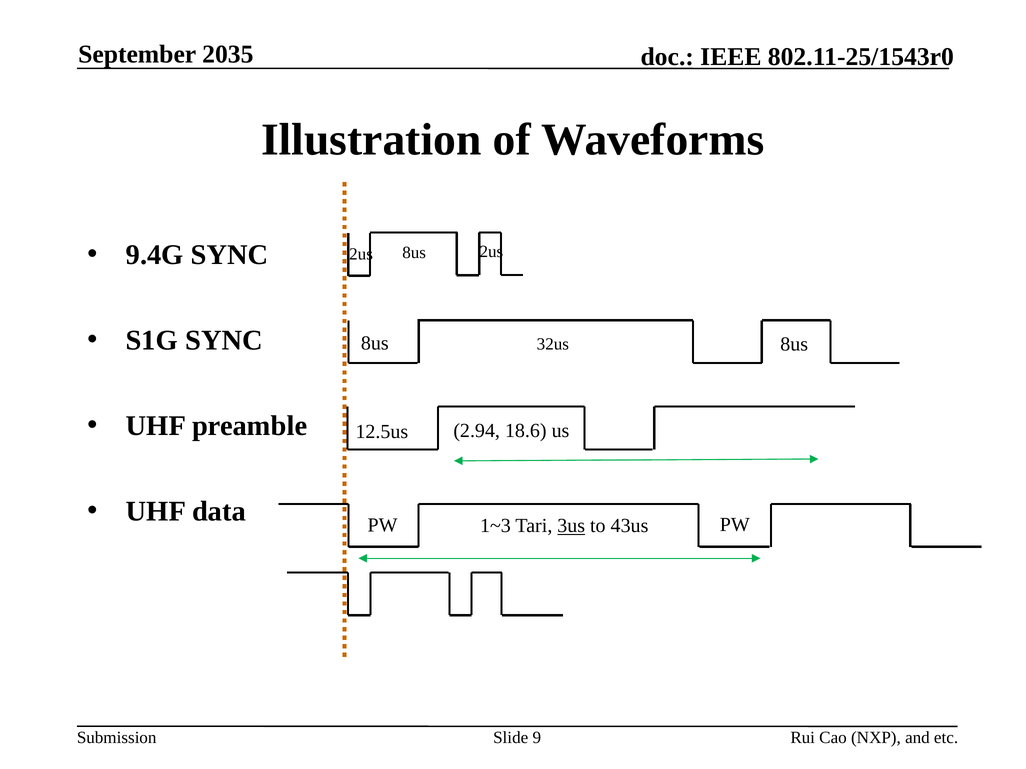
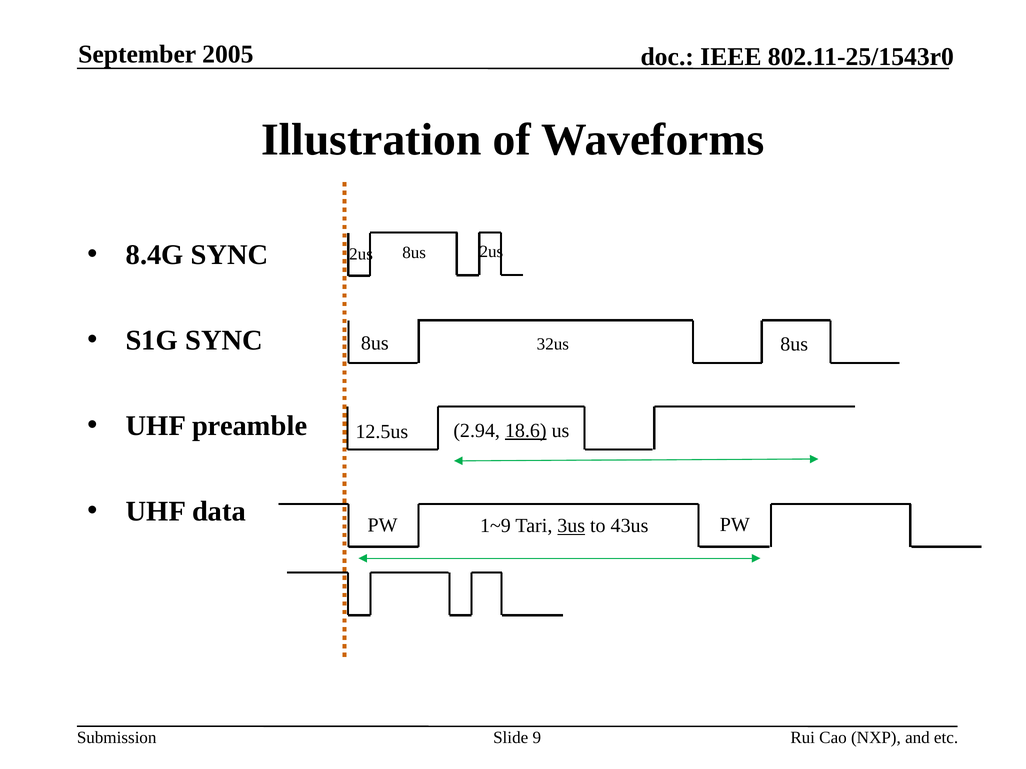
2035: 2035 -> 2005 (228, 54)
9.4G: 9.4G -> 8.4G (155, 255)
18.6 underline: none -> present (526, 431)
1~3: 1~3 -> 1~9 (495, 526)
